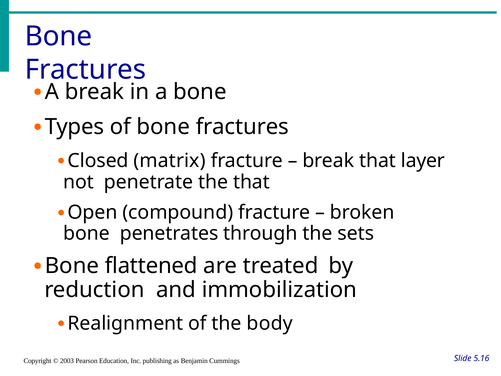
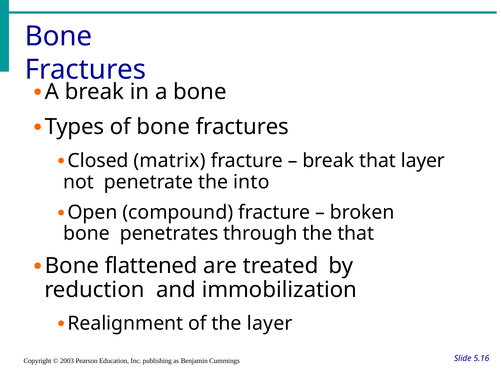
the that: that -> into (251, 182)
the sets: sets -> that (356, 233)
the body: body -> layer (270, 323)
